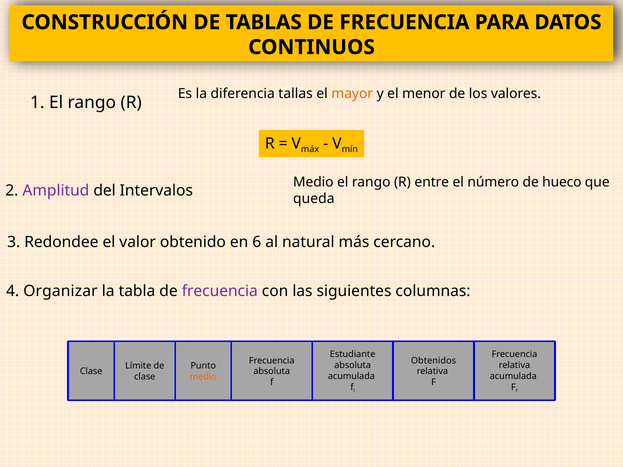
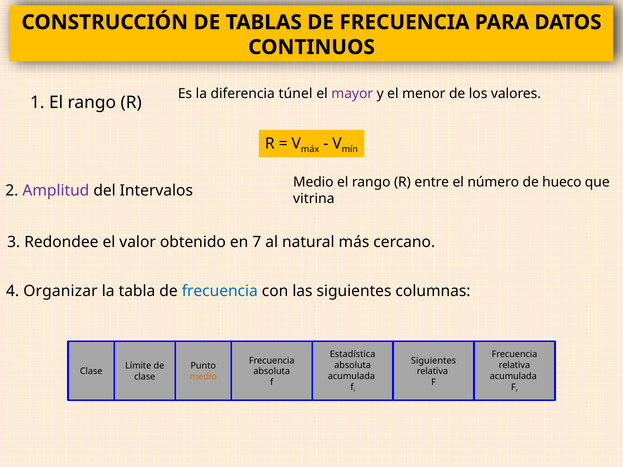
tallas: tallas -> túnel (296, 94)
mayor colour: orange -> purple (352, 94)
queda: queda -> vitrina (314, 199)
6: 6 -> 7 (257, 242)
frecuencia colour: purple -> blue (220, 291)
Estudiante: Estudiante -> Estadística (353, 355)
Obtenidos: Obtenidos -> Siguientes (434, 361)
